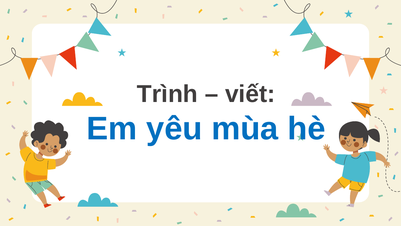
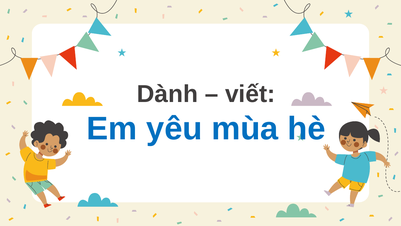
Trình: Trình -> Dành (167, 94)
